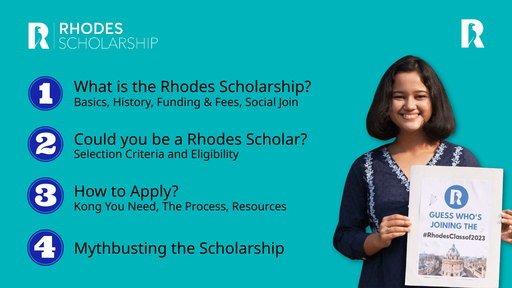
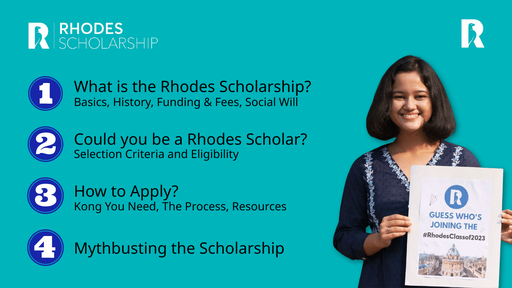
Join: Join -> Will (289, 102)
